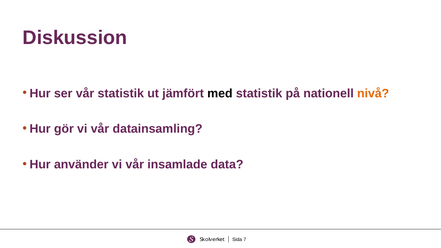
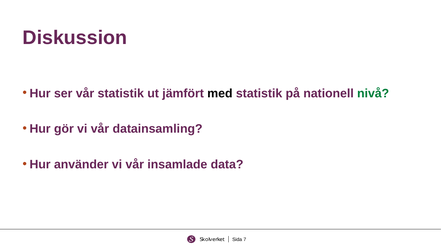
nivå colour: orange -> green (373, 93)
